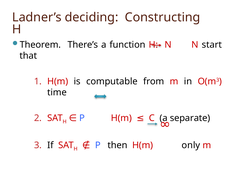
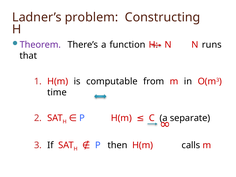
deciding: deciding -> problem (92, 17)
Theorem colour: black -> purple (40, 45)
start: start -> runs (212, 45)
only: only -> calls (191, 145)
